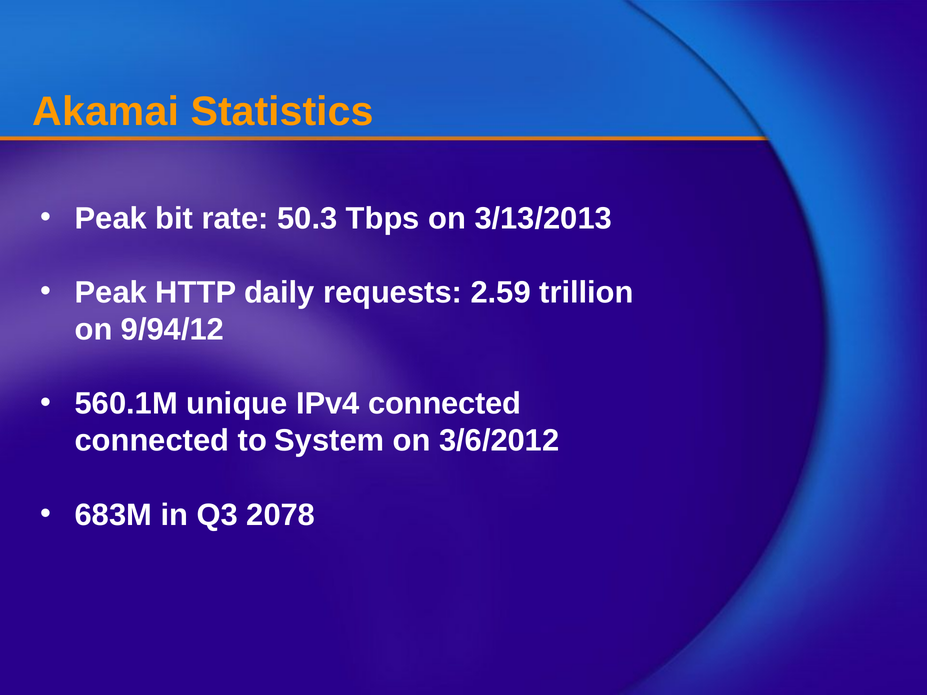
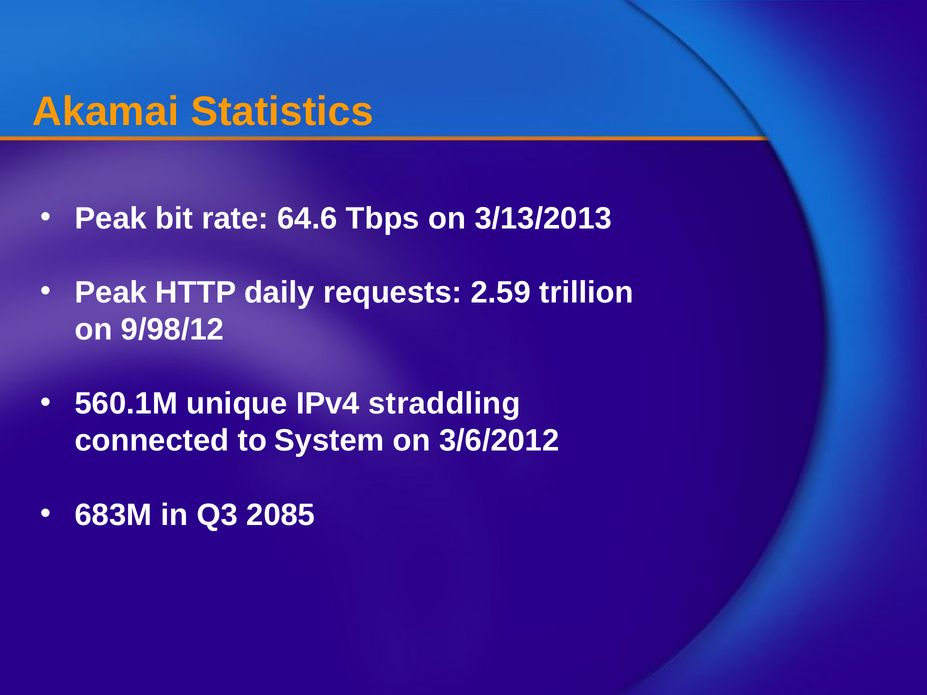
50.3: 50.3 -> 64.6 (307, 218)
9/94/12: 9/94/12 -> 9/98/12 (173, 330)
IPv4 connected: connected -> straddling (445, 404)
2078: 2078 -> 2085 (281, 515)
